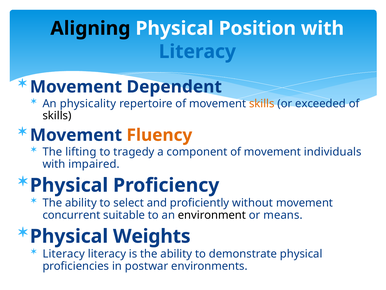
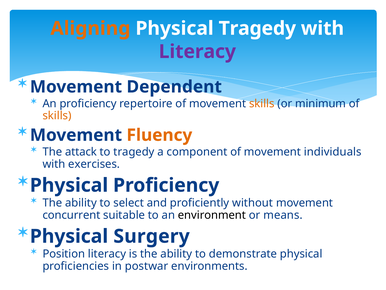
Aligning colour: black -> orange (90, 28)
Physical Position: Position -> Tragedy (257, 28)
Literacy colour: blue -> purple (197, 52)
An physicality: physicality -> proficiency (88, 103)
exceeded: exceeded -> minimum (321, 103)
skills colour: black -> orange (57, 116)
lifting: lifting -> attack (81, 152)
impaired: impaired -> exercises (94, 164)
Weights: Weights -> Surgery (152, 236)
Literacy: Literacy -> Position (64, 254)
